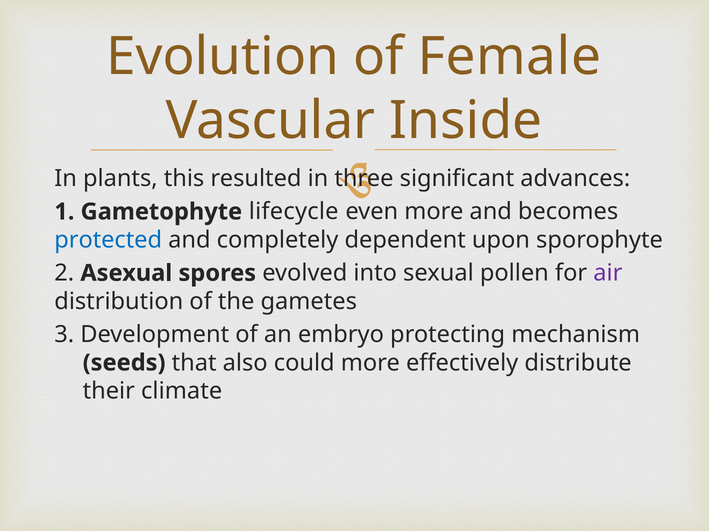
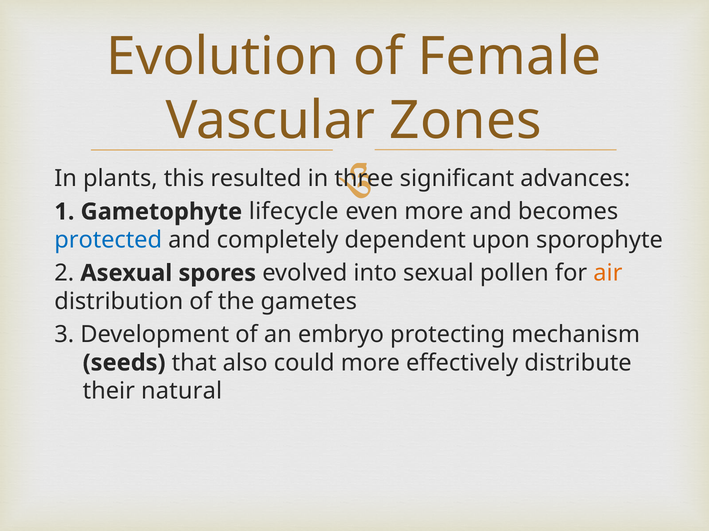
Inside: Inside -> Zones (466, 121)
air colour: purple -> orange (608, 273)
climate: climate -> natural (182, 392)
